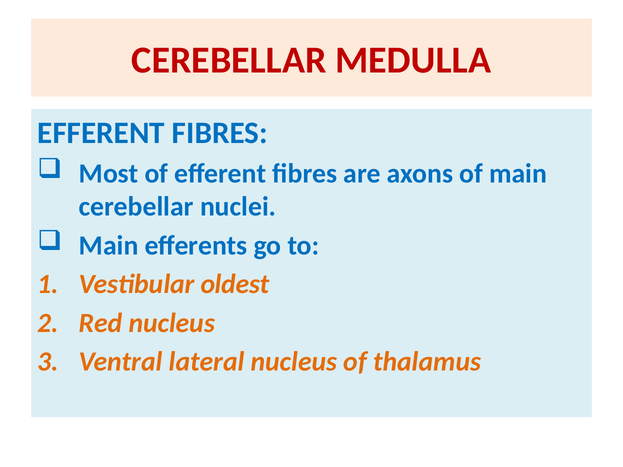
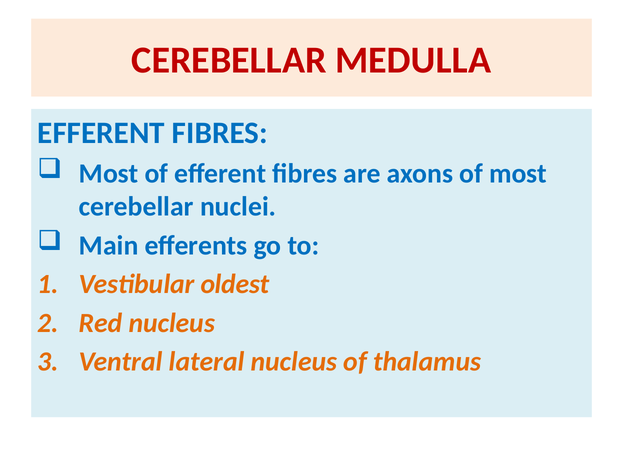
of main: main -> most (518, 174)
